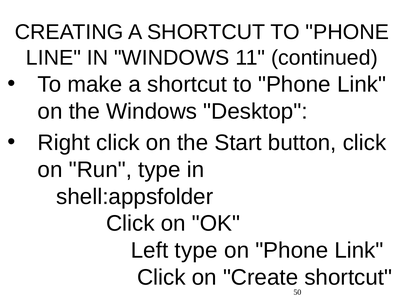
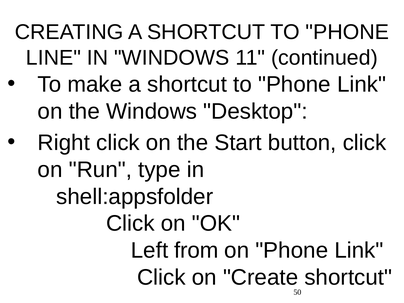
Left type: type -> from (196, 250)
